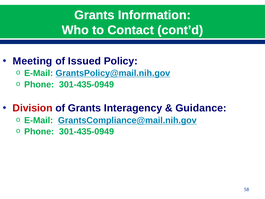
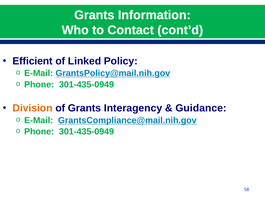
Meeting: Meeting -> Efficient (33, 61)
Issued: Issued -> Linked (85, 61)
Division colour: red -> orange (33, 108)
